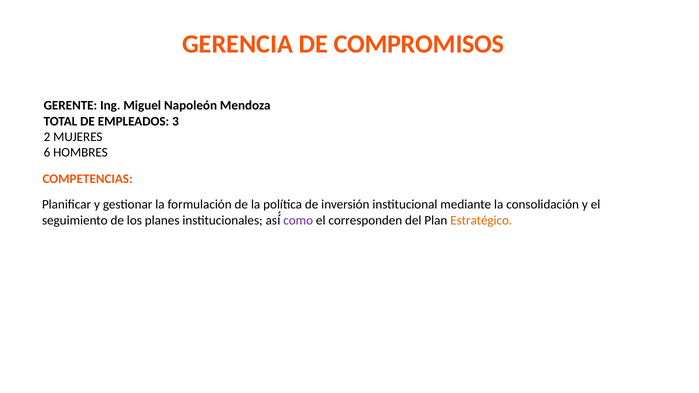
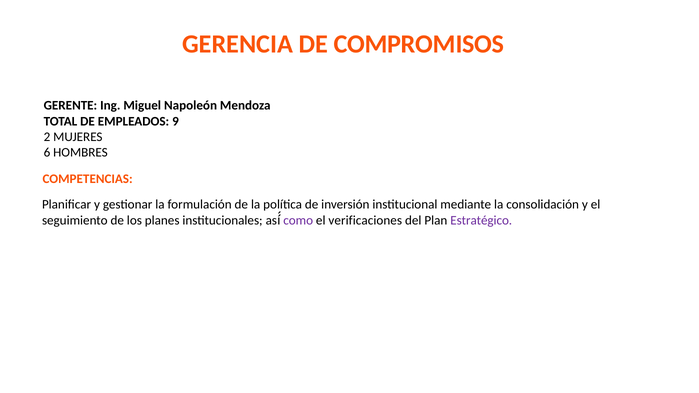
3: 3 -> 9 (175, 121)
corresponden: corresponden -> verificaciones (365, 220)
Estratégico colour: orange -> purple (481, 220)
